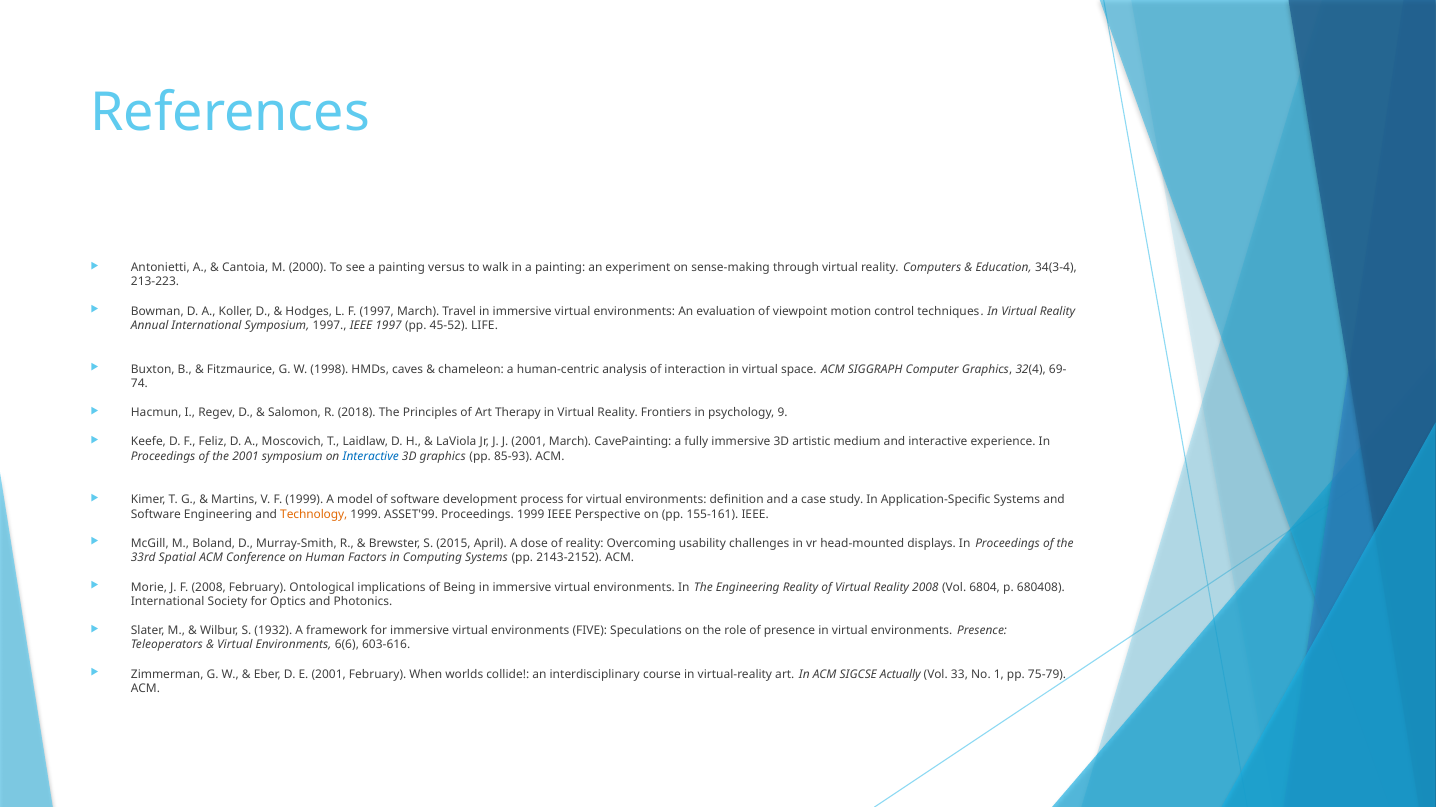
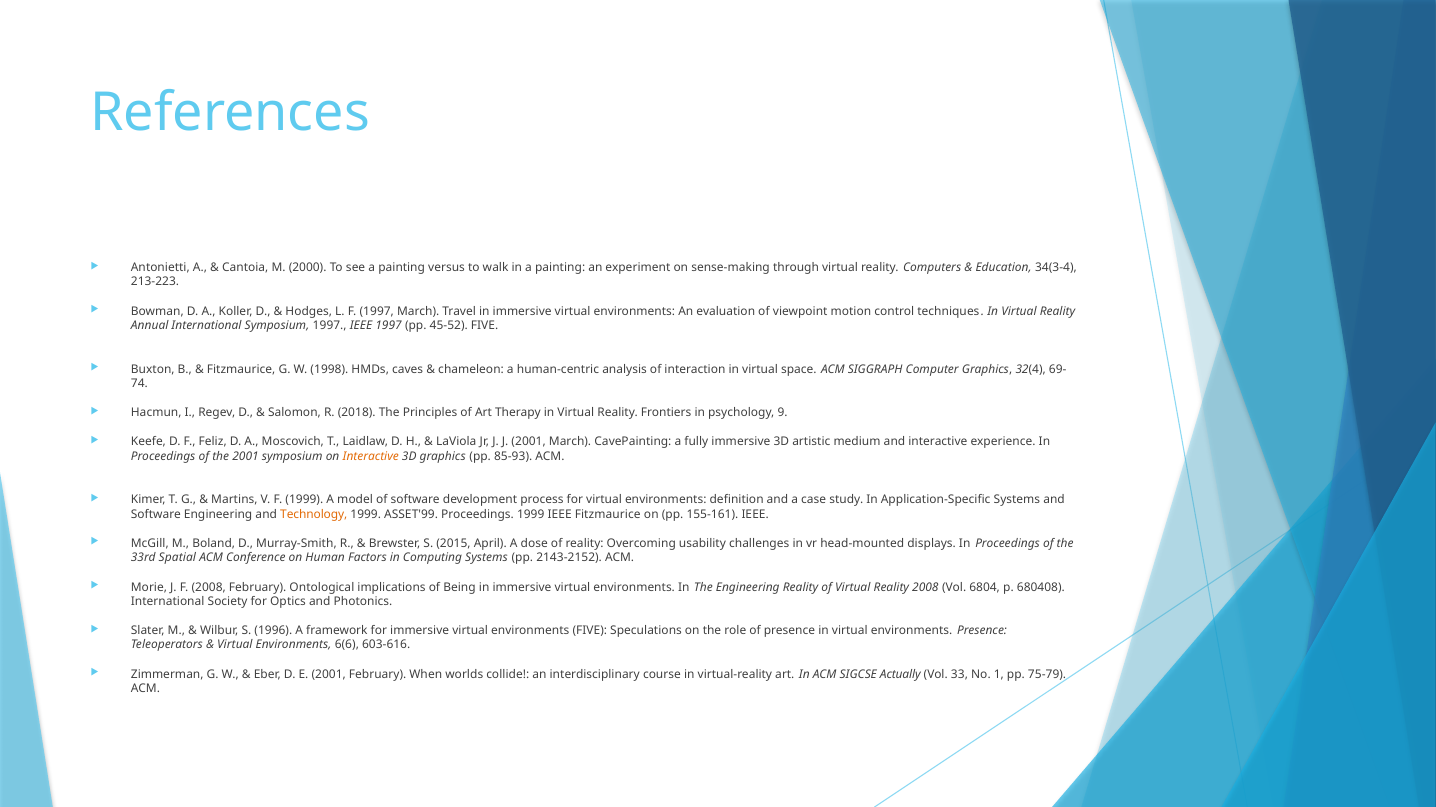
45-52 LIFE: LIFE -> FIVE (485, 326)
Interactive colour: blue -> orange (371, 457)
IEEE Perspective: Perspective -> Fitzmaurice (608, 515)
1932: 1932 -> 1996 (273, 631)
